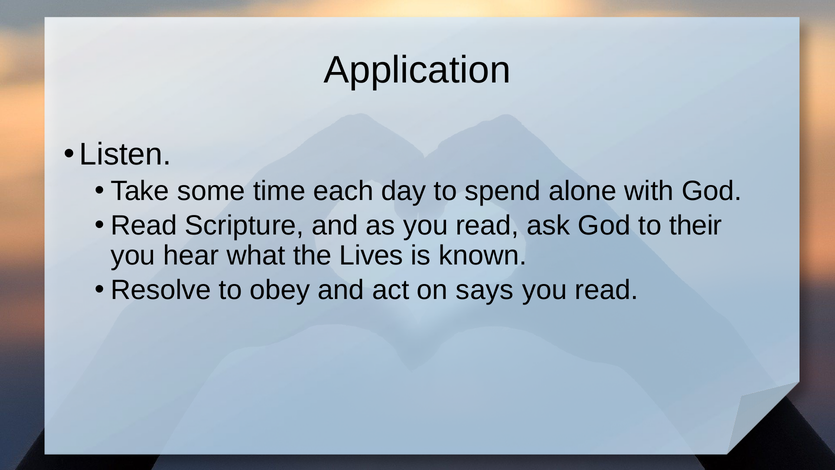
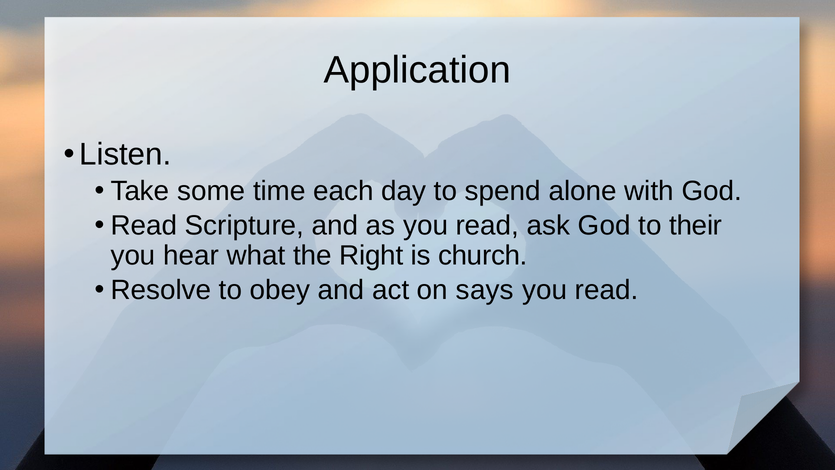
Lives: Lives -> Right (371, 255)
known: known -> church (483, 255)
